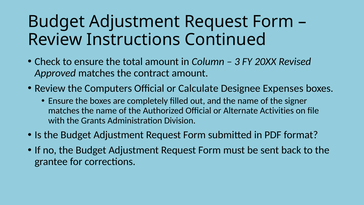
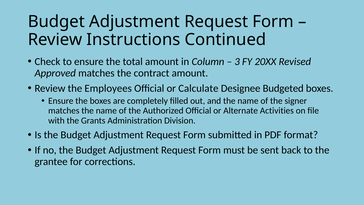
Computers: Computers -> Employees (108, 88)
Expenses: Expenses -> Budgeted (283, 88)
